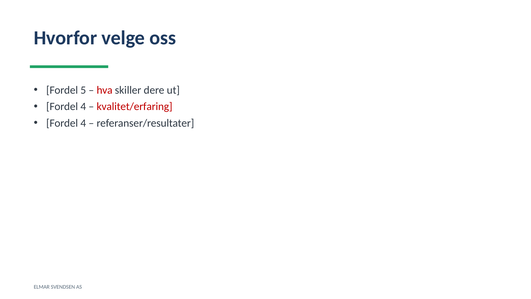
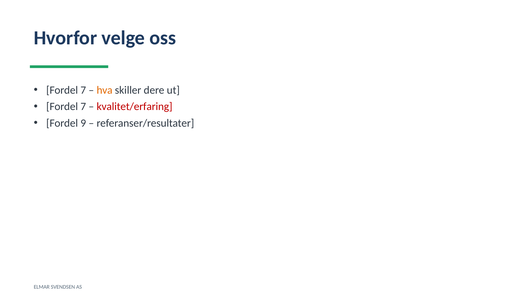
5: 5 -> 7 (83, 90)
hva colour: red -> orange (105, 90)
4: 4 -> 7 (83, 107)
4: 4 -> 9 (83, 123)
